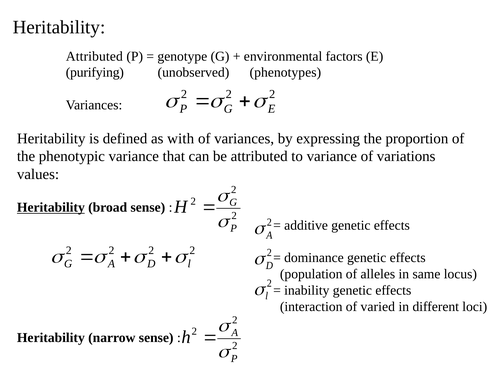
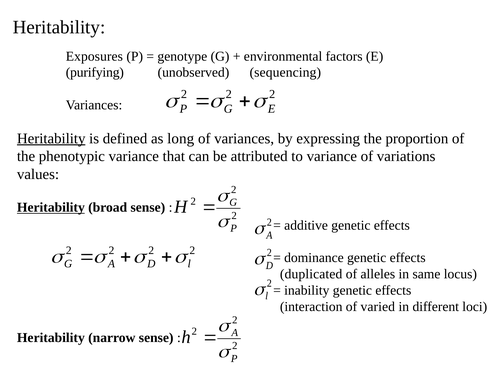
Attributed: Attributed -> Exposures (94, 56)
phenotypes: phenotypes -> sequencing (285, 72)
Heritability underline: none -> present (51, 138)
with: with -> long (181, 138)
population: population -> duplicated (311, 274)
